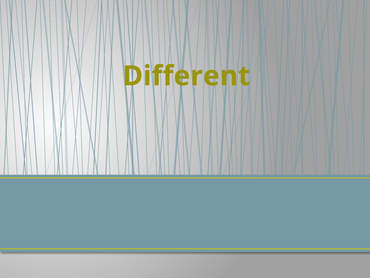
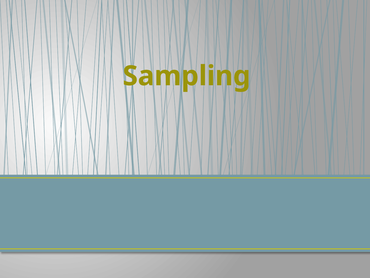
Different: Different -> Sampling (187, 76)
